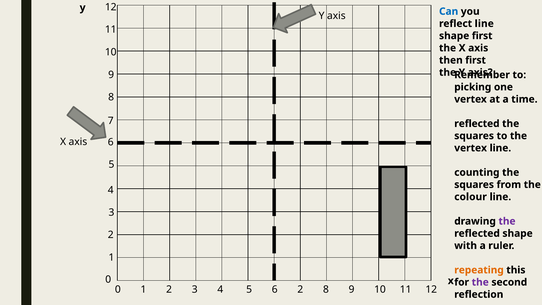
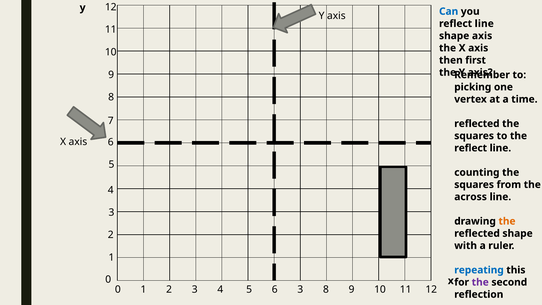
shape first: first -> axis (482, 36)
vertex: vertex -> reflect (471, 148)
colour: colour -> across (471, 197)
the colour: purple -> orange (507, 221)
repeating colour: orange -> blue (479, 270)
6 2: 2 -> 3 (300, 289)
